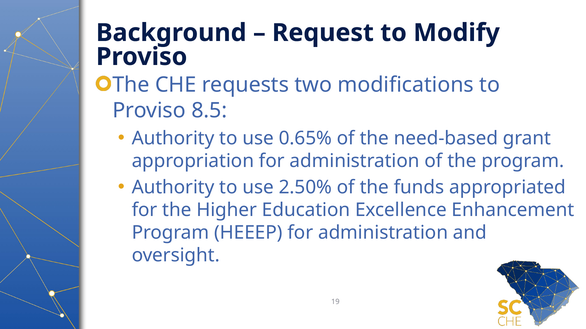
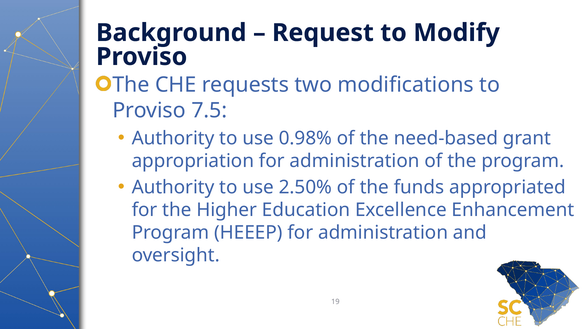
8.5: 8.5 -> 7.5 (209, 111)
0.65%: 0.65% -> 0.98% (305, 139)
